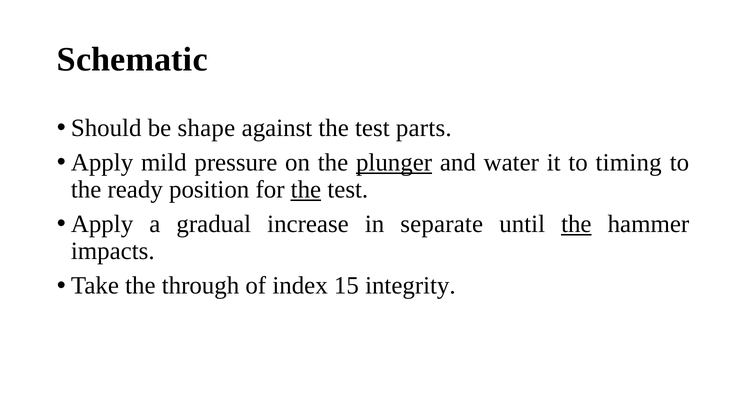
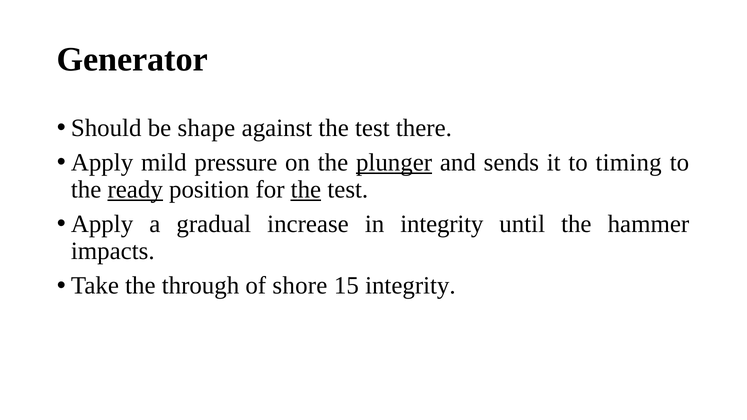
Schematic: Schematic -> Generator (132, 60)
parts: parts -> there (424, 128)
water: water -> sends (511, 163)
ready underline: none -> present (135, 190)
in separate: separate -> integrity (442, 224)
the underline: present -> none (576, 224)
index: index -> shore (300, 286)
